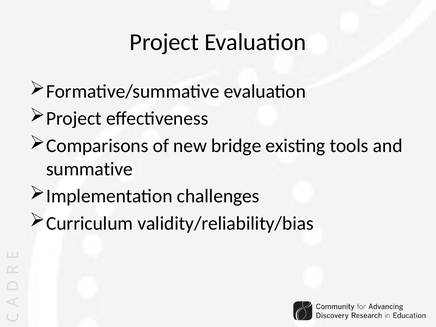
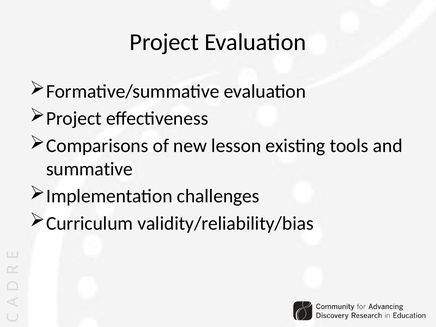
bridge: bridge -> lesson (236, 146)
